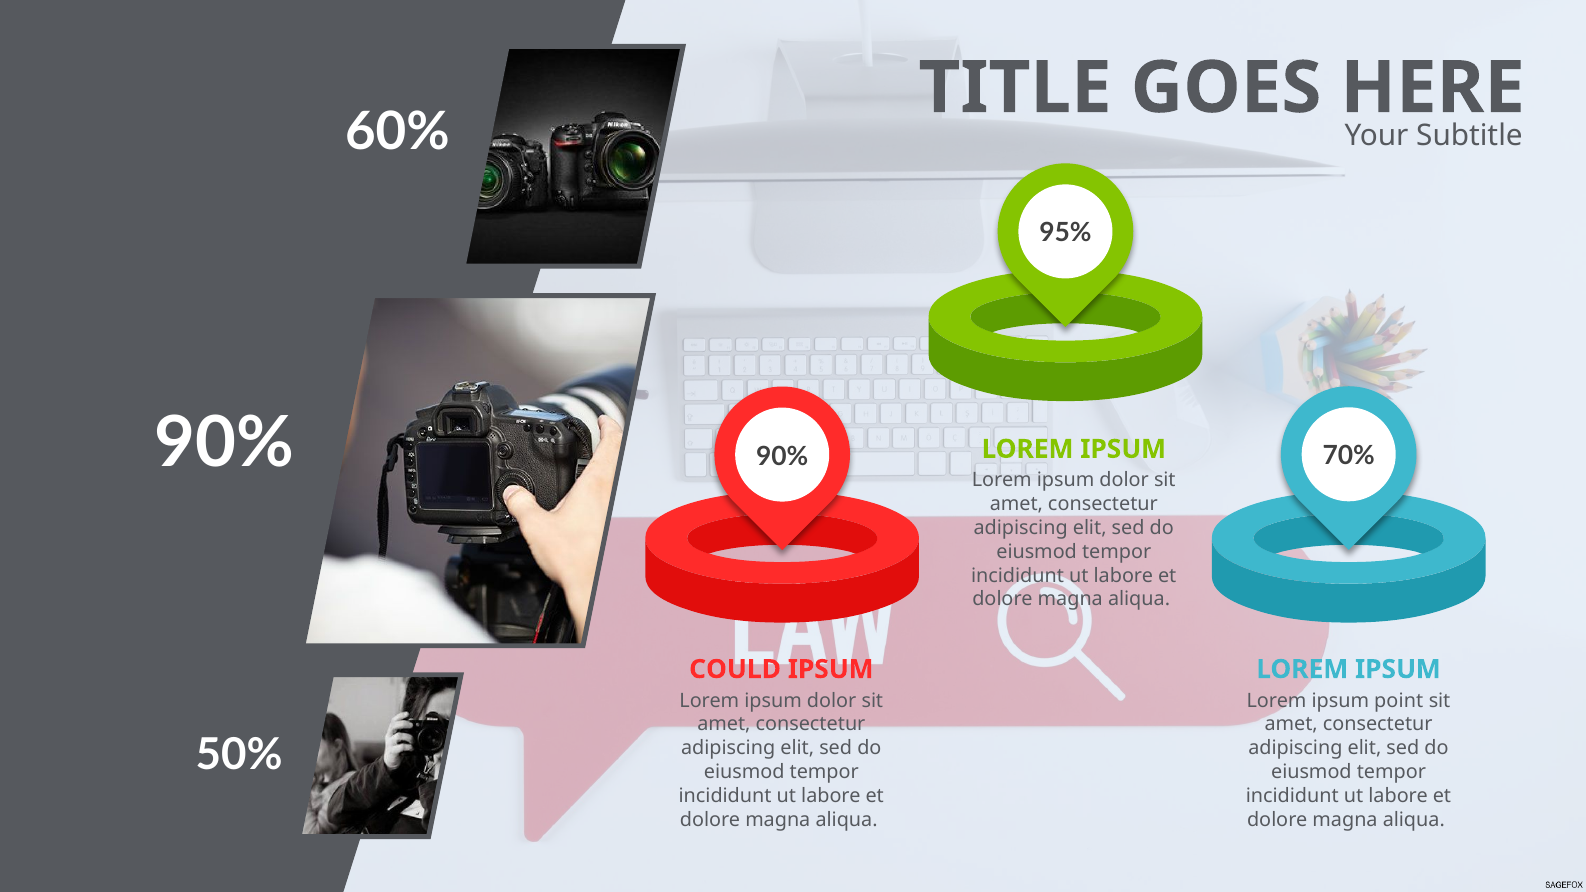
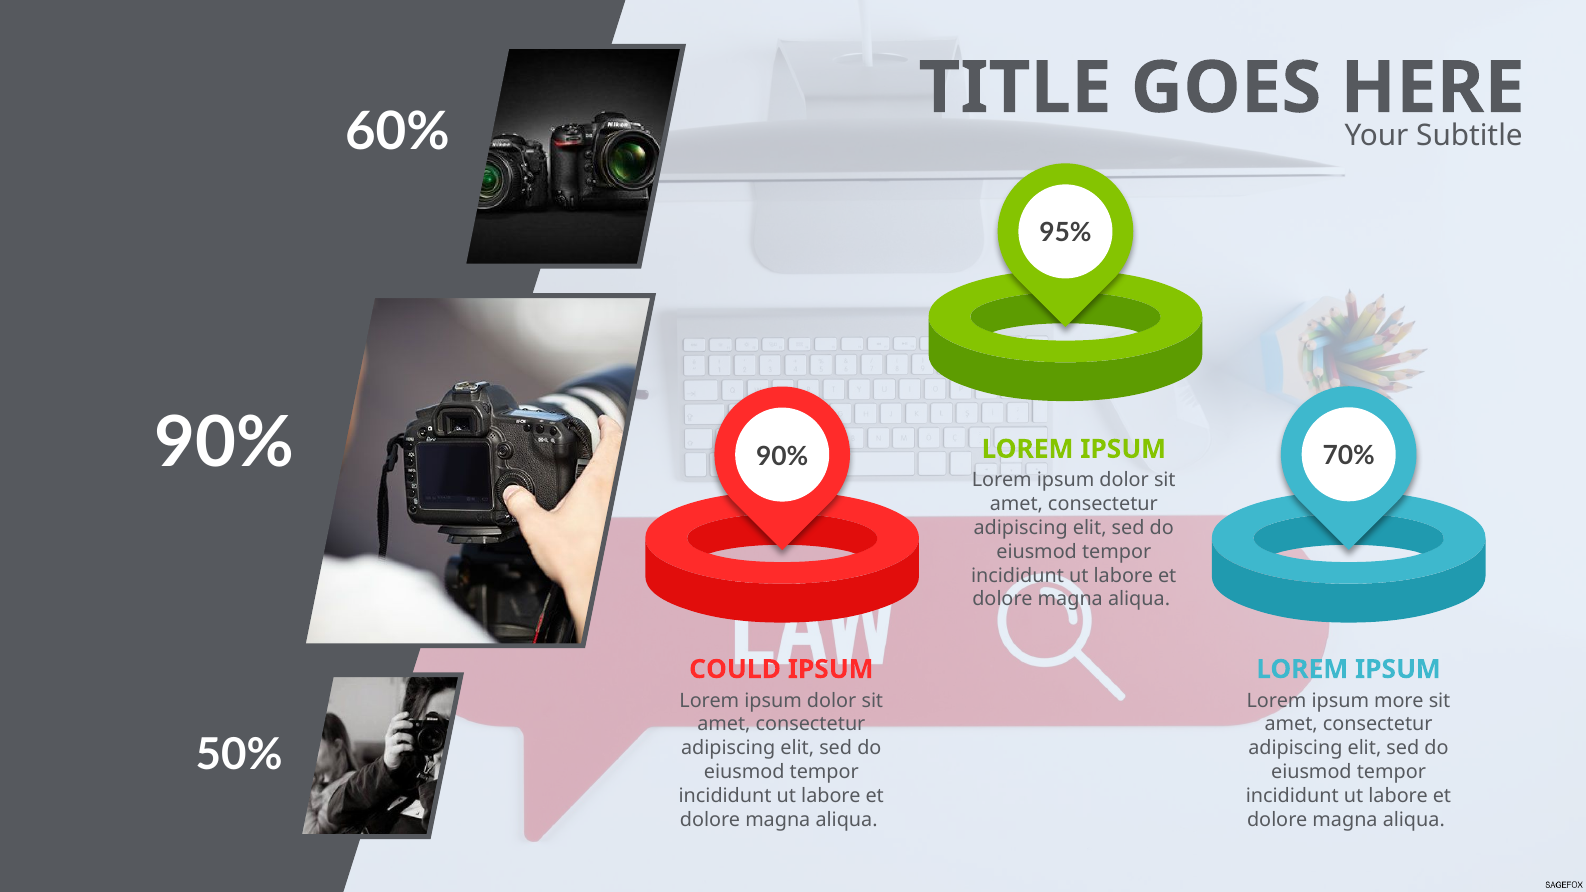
point: point -> more (1399, 701)
